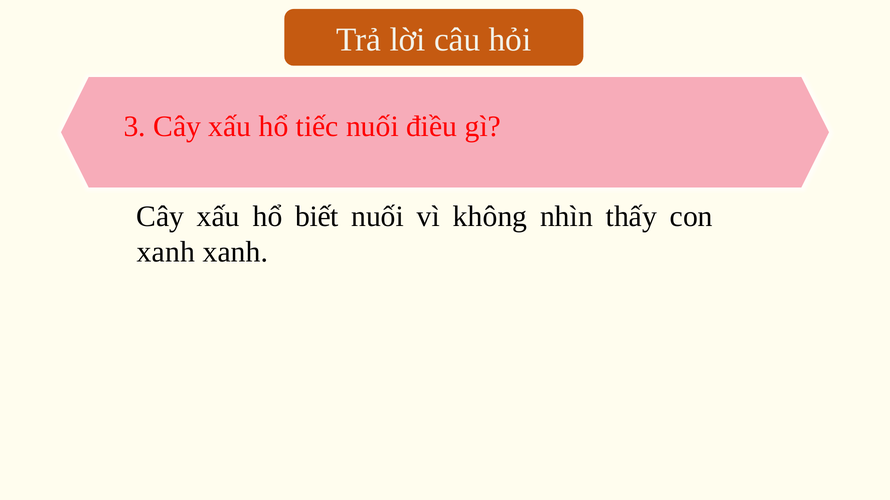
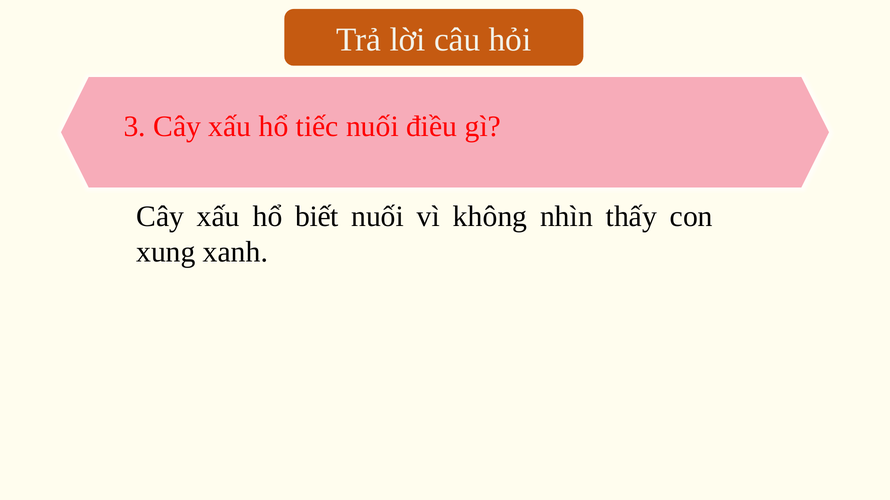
xanh: xanh -> xung (166, 252)
